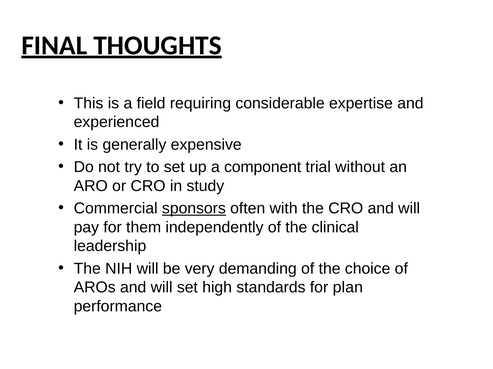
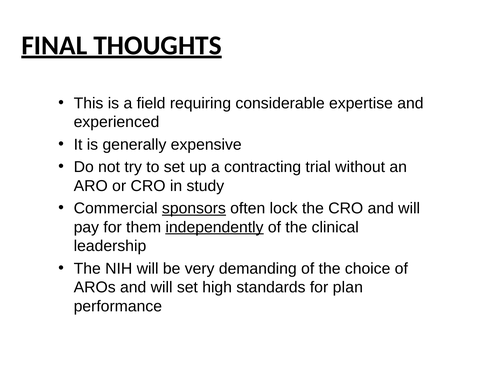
component: component -> contracting (263, 167)
with: with -> lock (284, 209)
independently underline: none -> present (215, 228)
